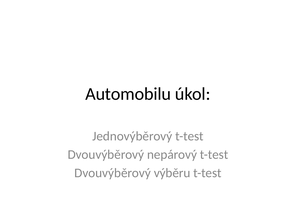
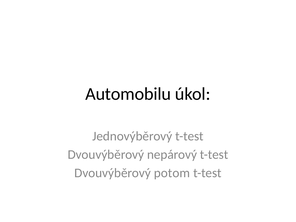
výběru: výběru -> potom (172, 173)
